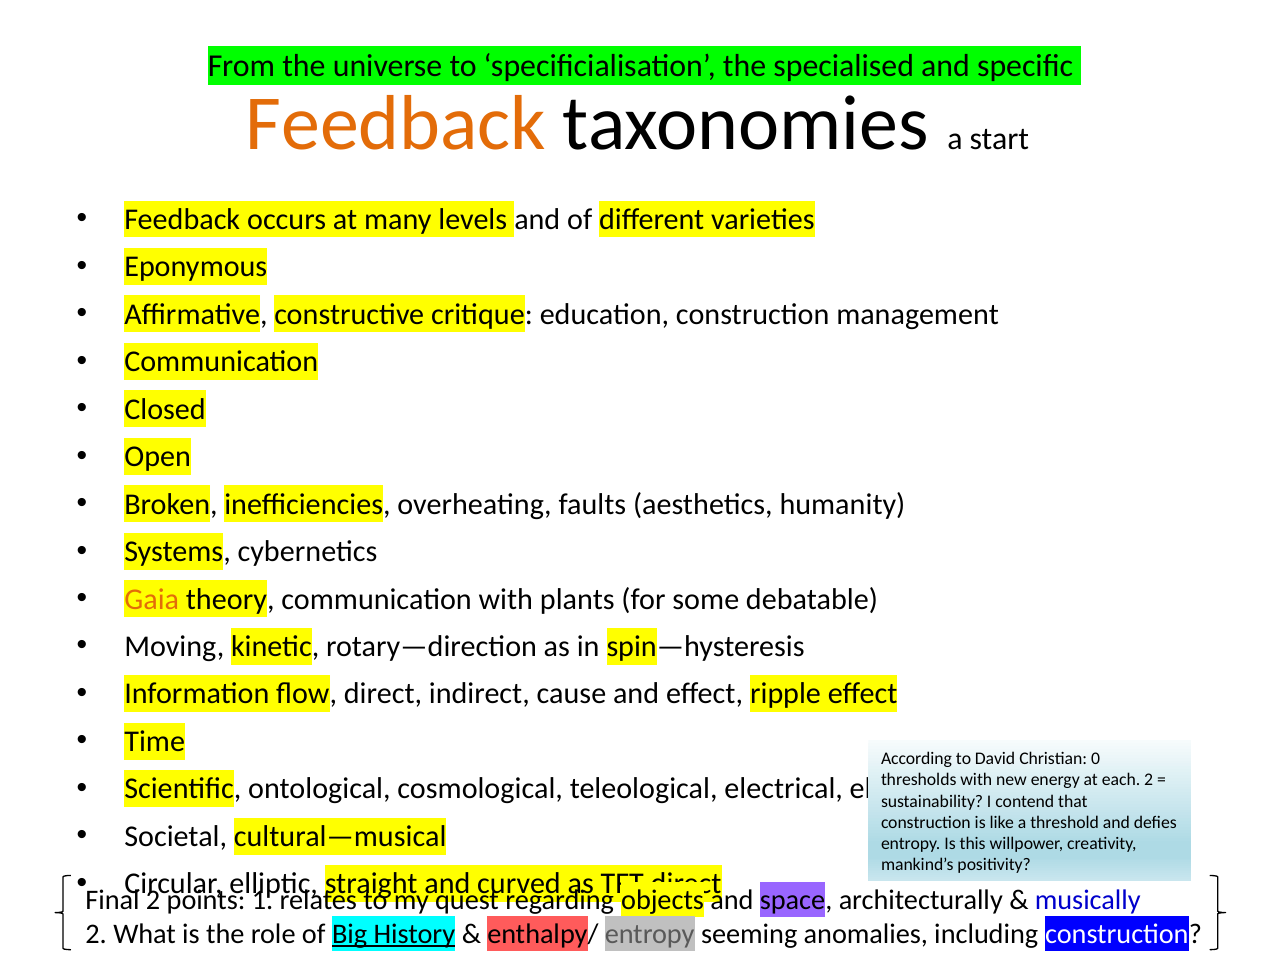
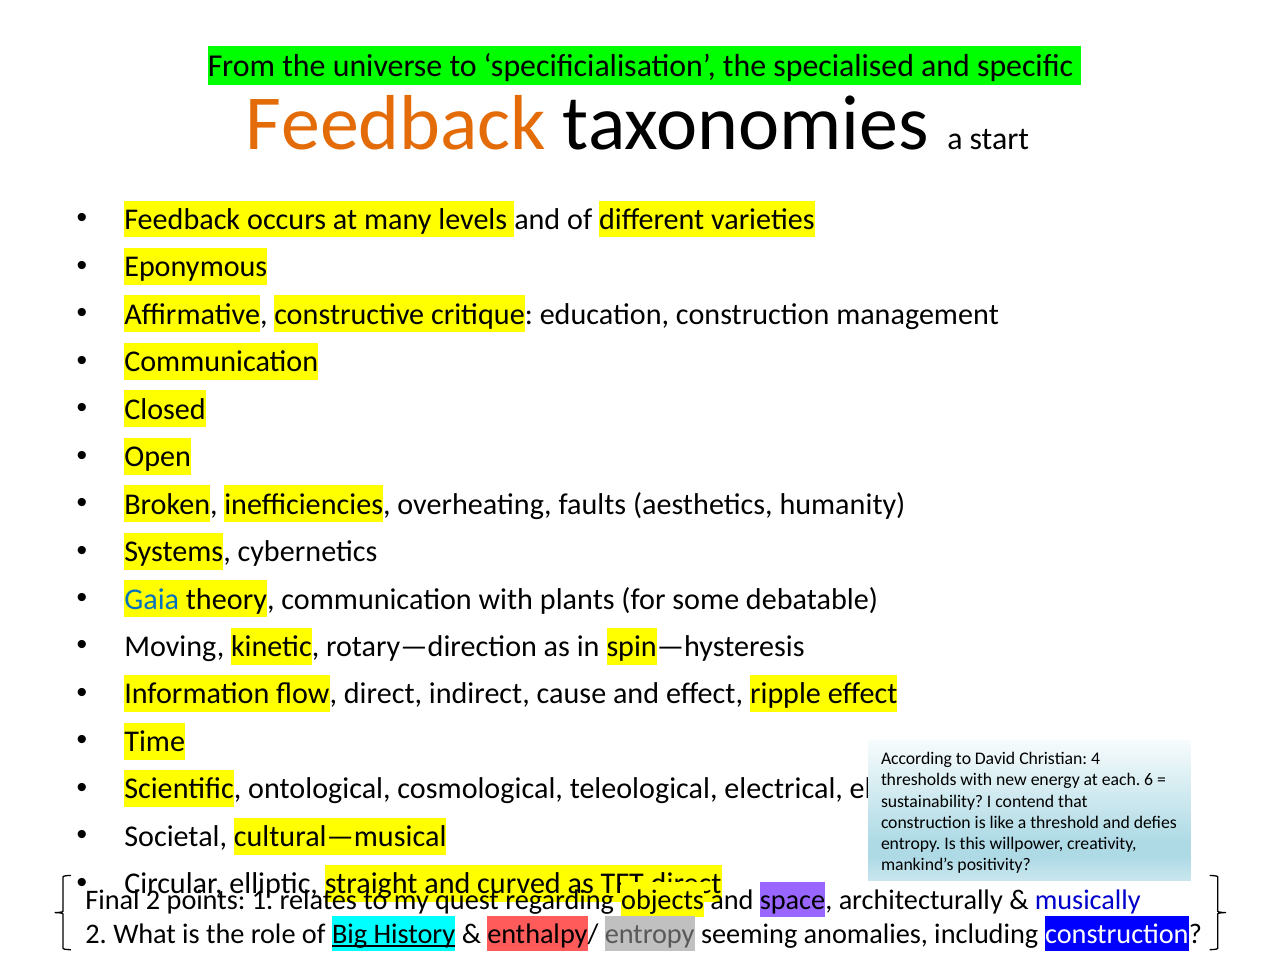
Gaia colour: orange -> blue (152, 599)
0: 0 -> 4 (1096, 759)
each 2: 2 -> 6 (1149, 780)
